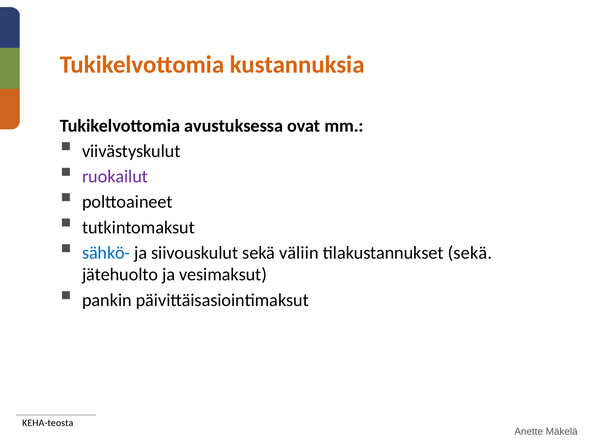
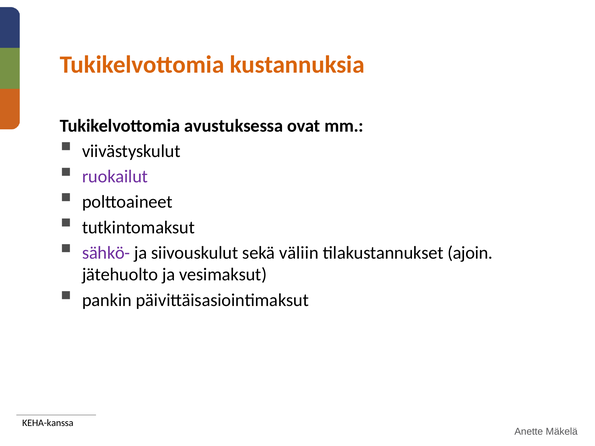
sähkö- colour: blue -> purple (106, 253)
tilakustannukset sekä: sekä -> ajoin (470, 253)
KEHA-teosta: KEHA-teosta -> KEHA-kanssa (48, 423)
